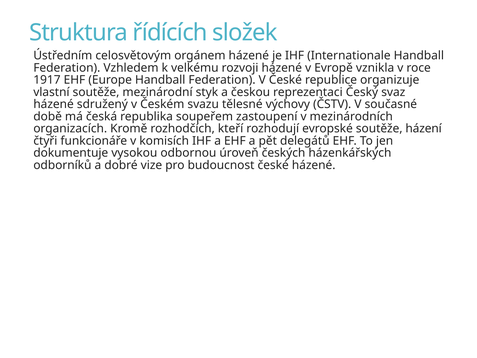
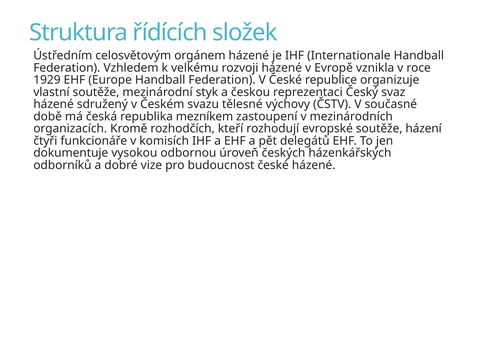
1917: 1917 -> 1929 (47, 80)
soupeřem: soupeřem -> mezníkem (205, 116)
